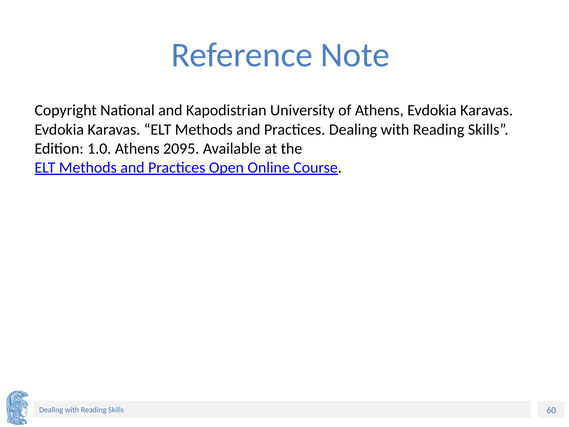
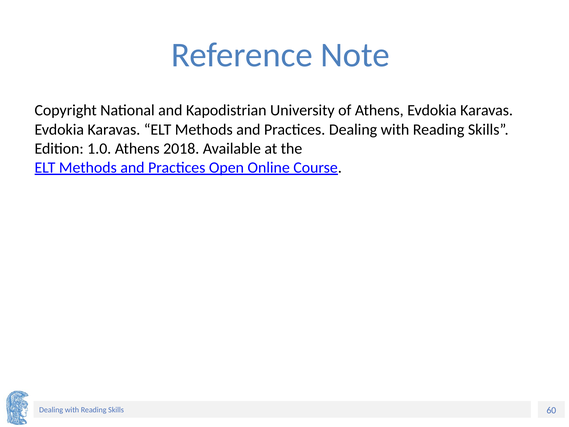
2095: 2095 -> 2018 (181, 148)
